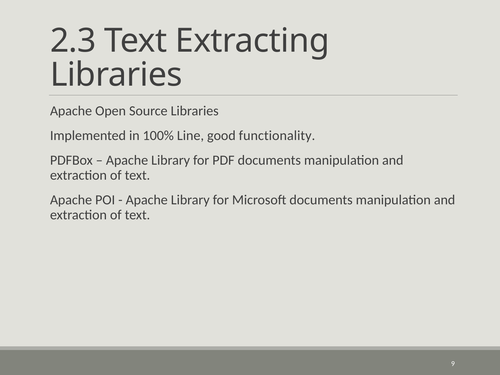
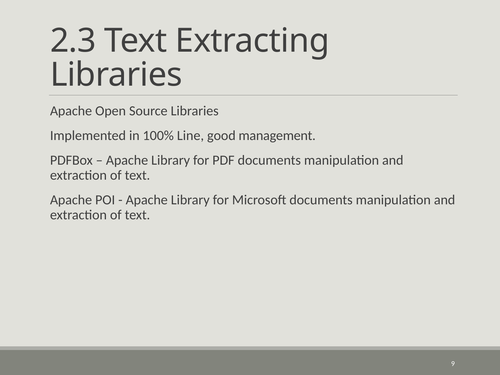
functionality: functionality -> management (277, 136)
